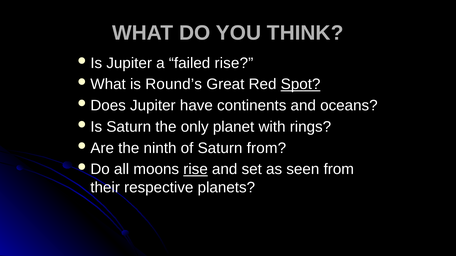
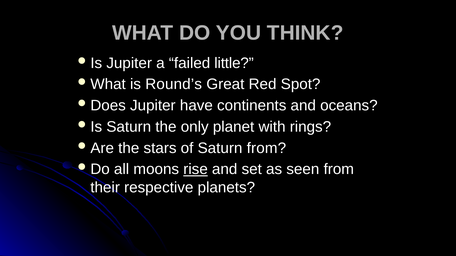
failed rise: rise -> little (234, 63)
Spot underline: present -> none (301, 84)
ninth: ninth -> stars (160, 148)
